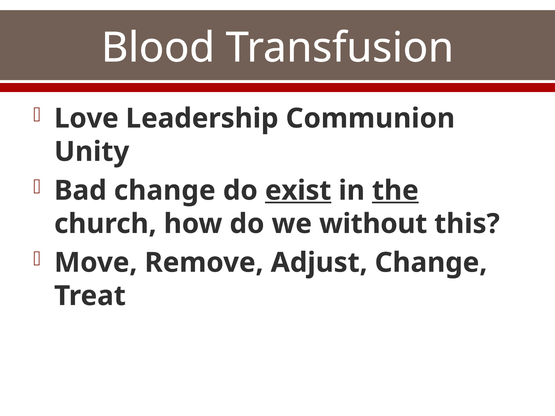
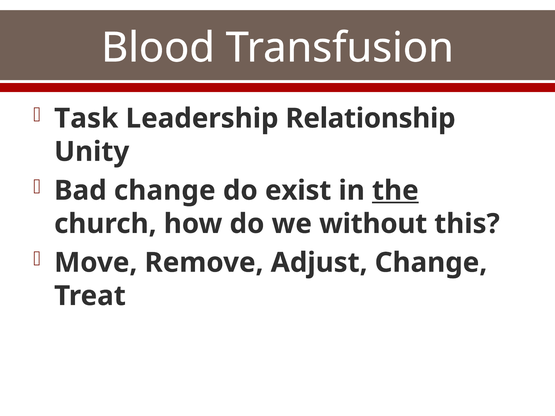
Love: Love -> Task (86, 118)
Communion: Communion -> Relationship (371, 118)
exist underline: present -> none (298, 191)
